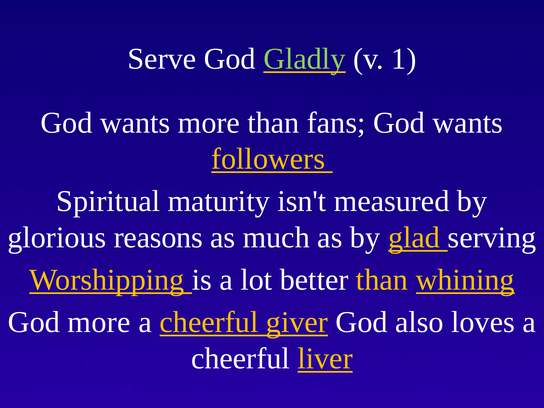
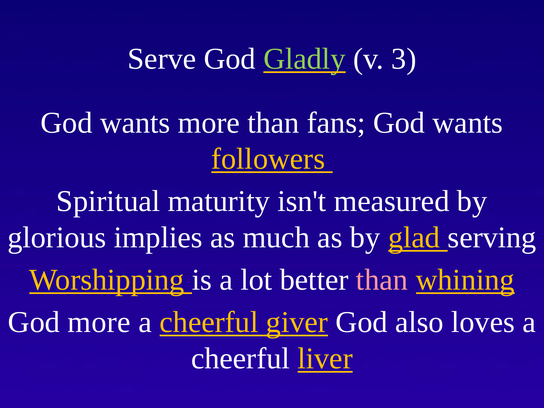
1: 1 -> 3 (404, 59)
reasons: reasons -> implies (158, 238)
than colour: yellow -> pink (382, 280)
